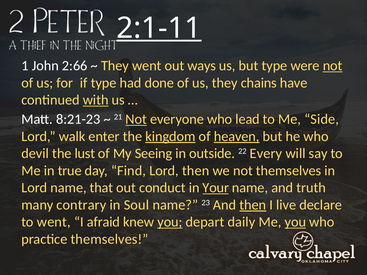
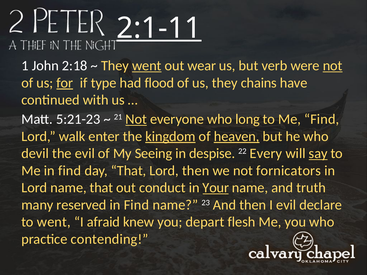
2:66: 2:66 -> 2:18 (75, 66)
went underline: none -> present (147, 66)
ways: ways -> wear (202, 66)
but type: type -> verb (274, 66)
for underline: none -> present (65, 83)
done: done -> flood (159, 83)
with underline: present -> none (96, 100)
8:21-23: 8:21-23 -> 5:21-23 (78, 119)
lead: lead -> long (248, 119)
Me Side: Side -> Find (322, 119)
the lust: lust -> evil (85, 154)
outside: outside -> despise (212, 154)
say underline: none -> present (318, 154)
Me in true: true -> find (70, 171)
day Find: Find -> That (129, 171)
not themselves: themselves -> fornicators (289, 171)
contrary: contrary -> reserved (81, 205)
Soul: Soul -> Find (136, 205)
then underline: present -> none (253, 205)
I live: live -> evil (286, 205)
you underline: present -> none (170, 222)
daily: daily -> flesh (241, 222)
you underline: present -> none (295, 222)
practice themselves: themselves -> contending (110, 239)
